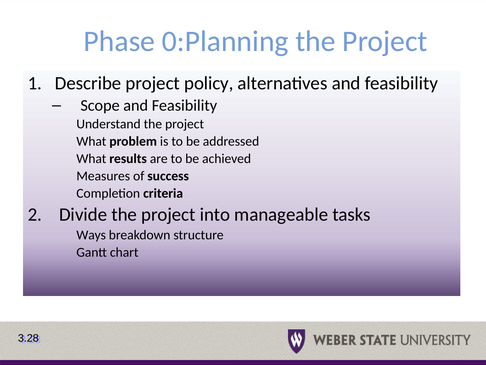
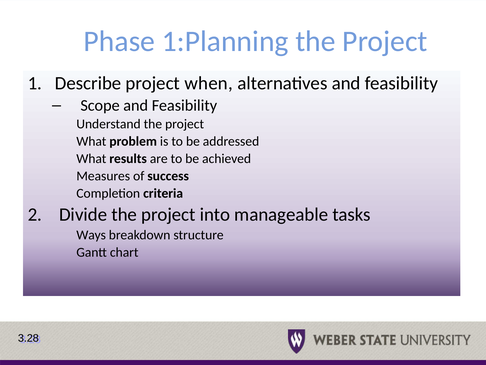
0:Planning: 0:Planning -> 1:Planning (225, 41)
policy: policy -> when (209, 83)
